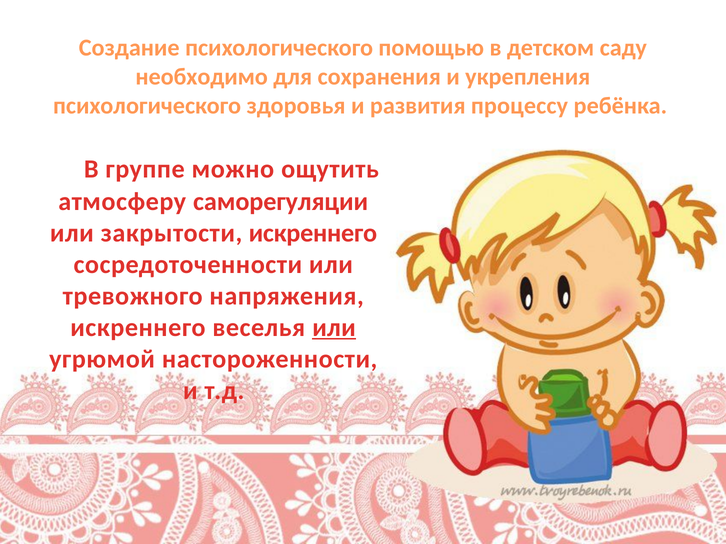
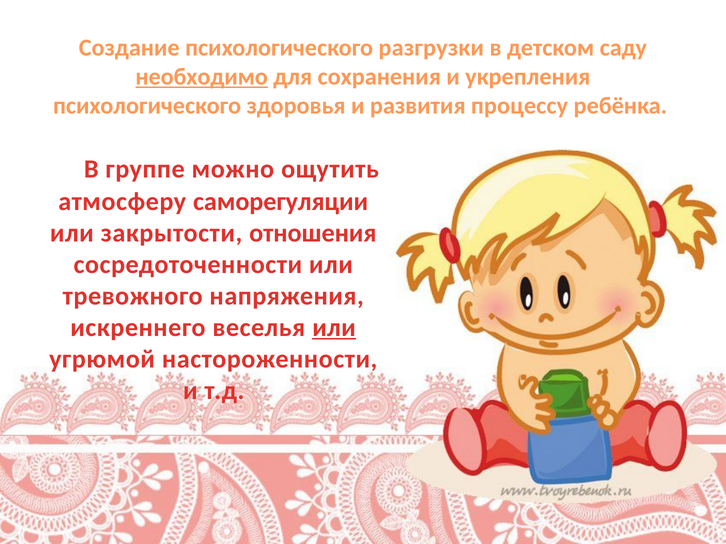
помощью: помощью -> разгрузки (431, 48)
необходимо underline: none -> present (202, 77)
закрытости искреннего: искреннего -> отношения (313, 233)
